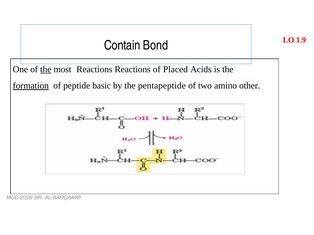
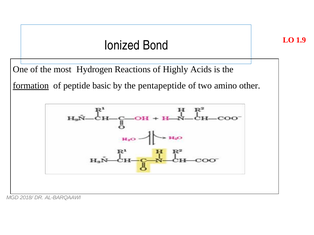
Contain: Contain -> Ionized (122, 45)
the underline: present -> none (46, 69)
most Reactions: Reactions -> Hydrogen (94, 69)
Placed: Placed -> Highly (176, 69)
